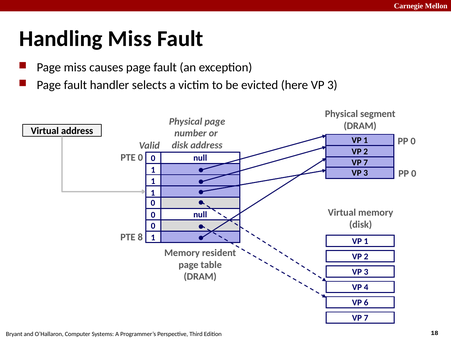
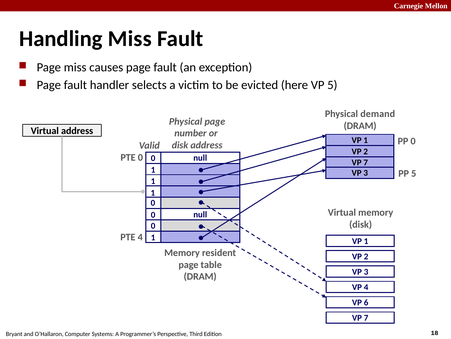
here VP 3: 3 -> 5 (332, 85)
segment: segment -> demand (378, 114)
0: 0 -> 5 (414, 173)
PTE 8: 8 -> 4 (140, 237)
